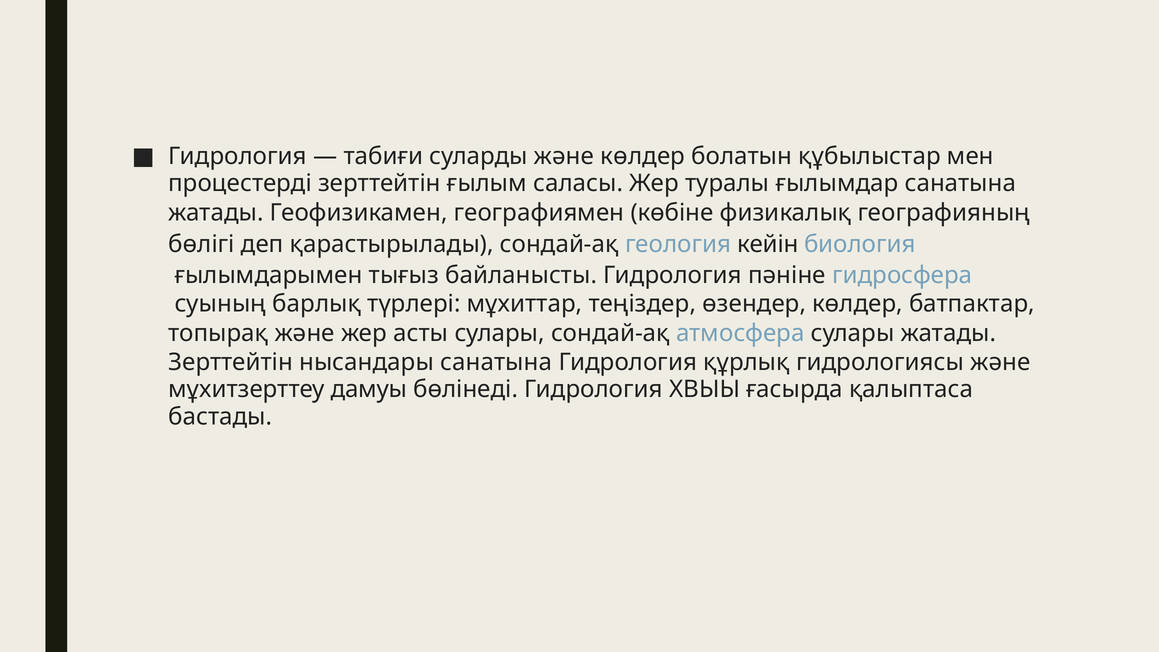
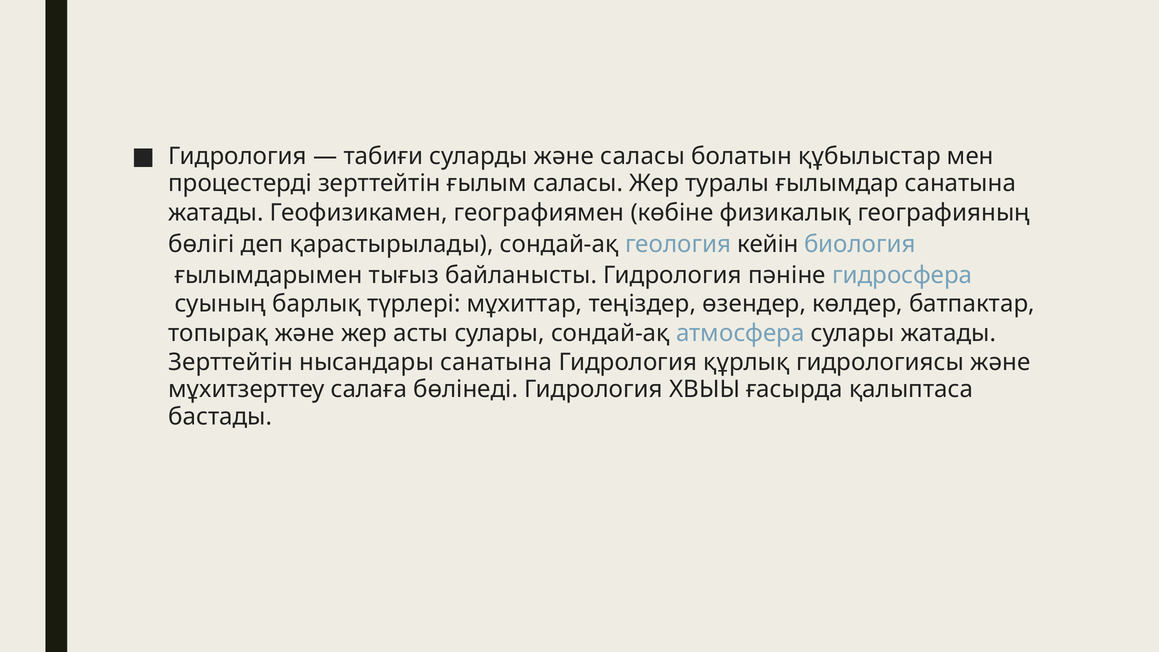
және көлдер: көлдер -> саласы (643, 156)
дамуы: дамуы -> салаға (369, 389)
